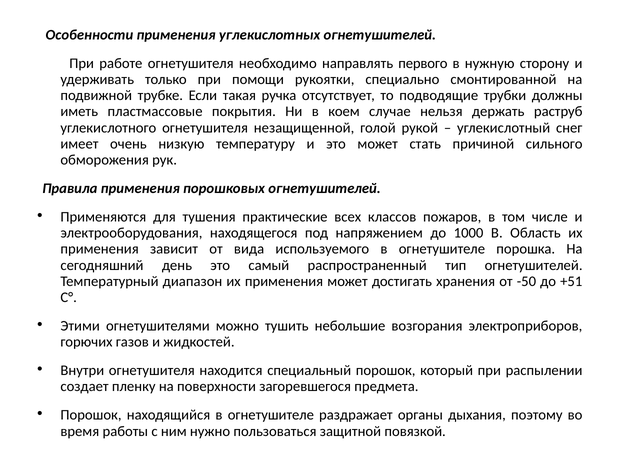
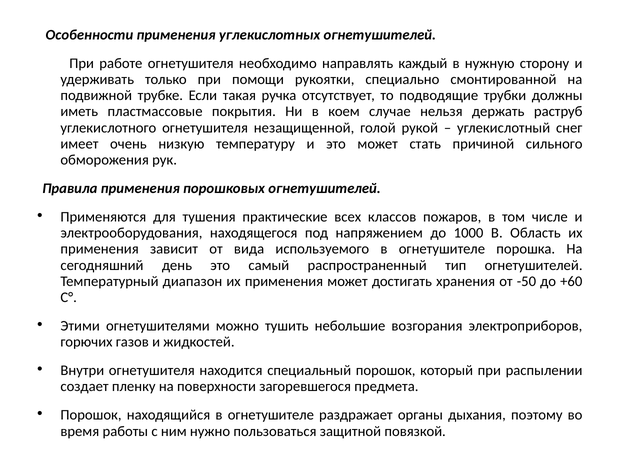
первого: первого -> каждый (423, 63)
+51: +51 -> +60 (571, 281)
